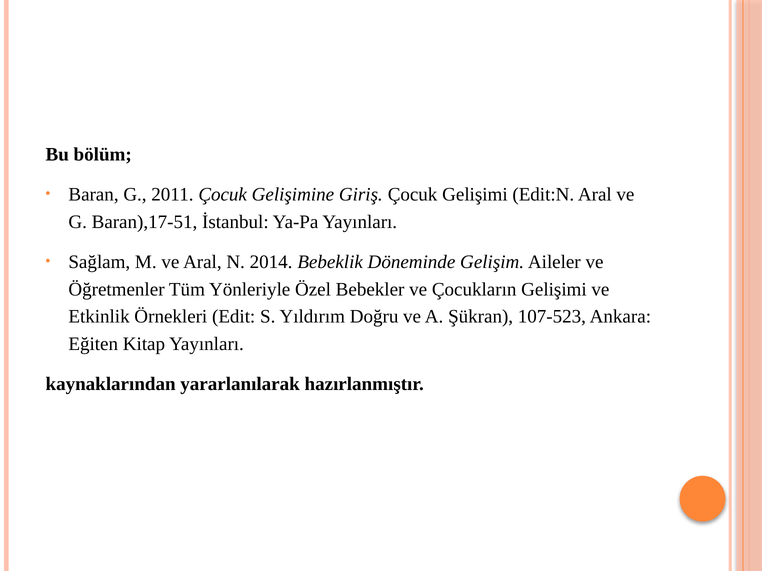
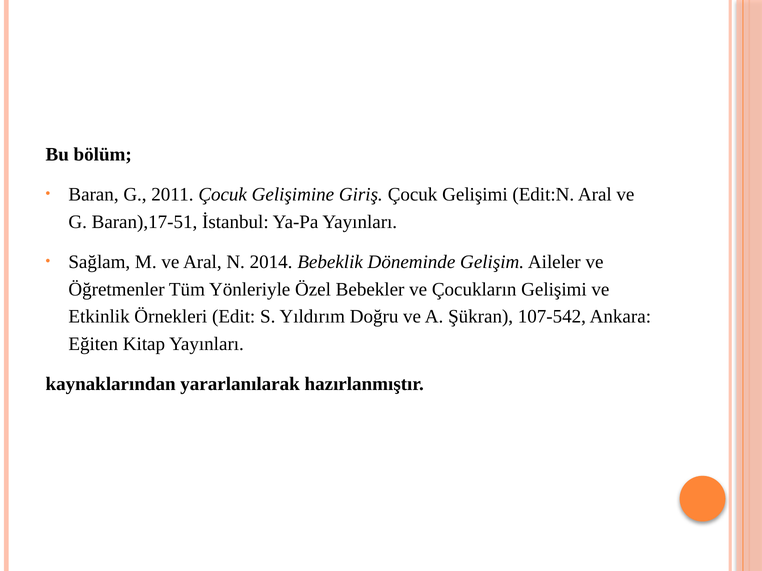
107-523: 107-523 -> 107-542 (552, 317)
